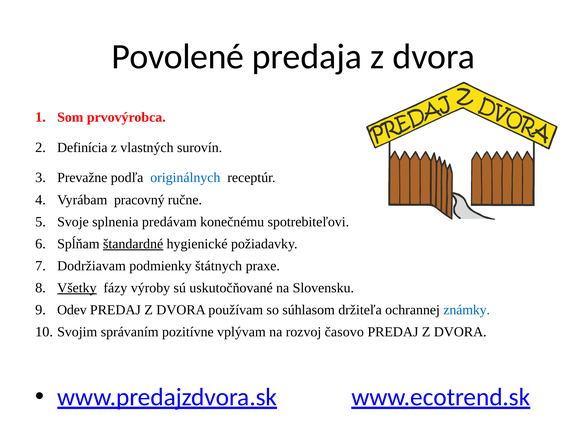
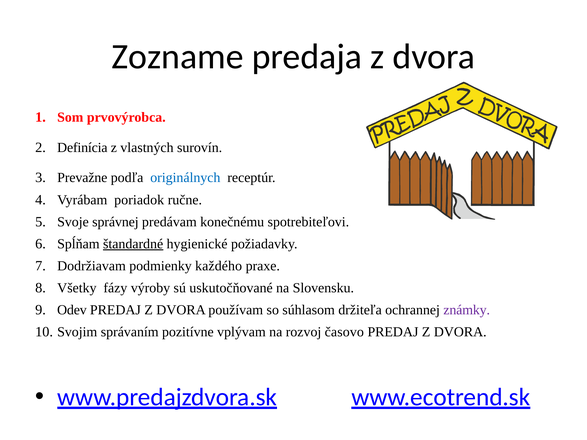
Povolené: Povolené -> Zozname (178, 57)
pracovný: pracovný -> poriadok (139, 200)
splnenia: splnenia -> správnej (115, 222)
štátnych: štátnych -> každého (219, 266)
Všetky underline: present -> none (77, 288)
známky colour: blue -> purple (467, 310)
